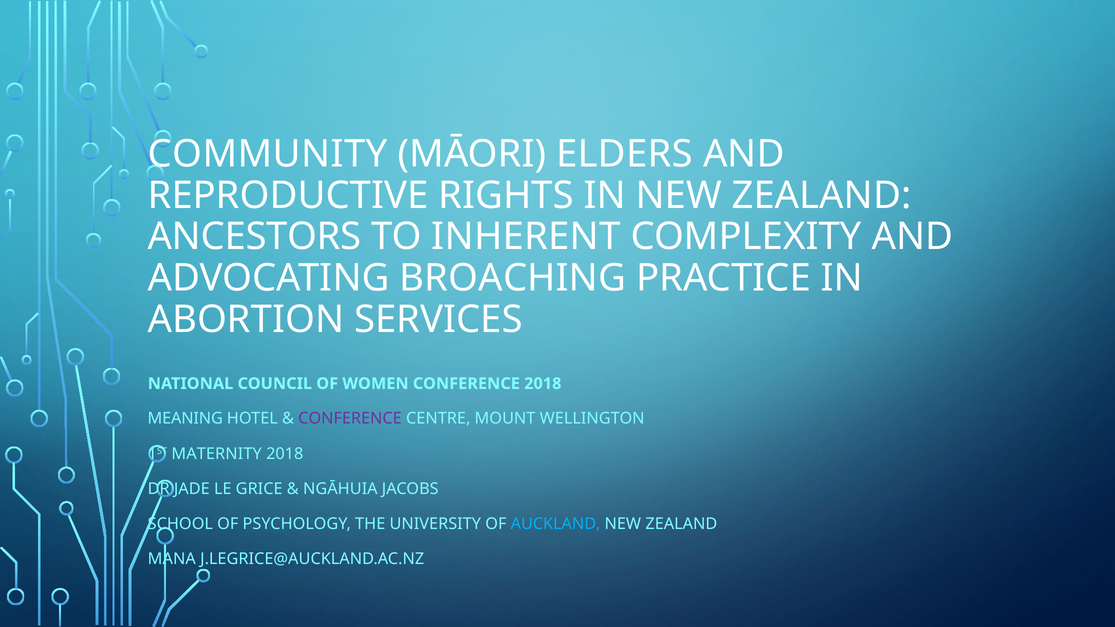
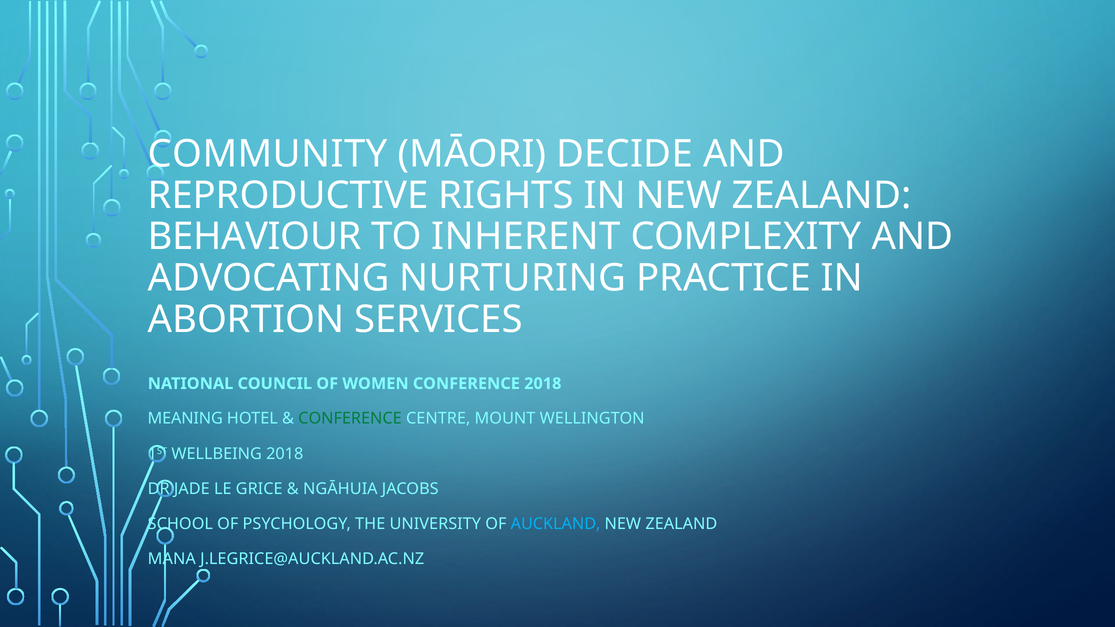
ELDERS: ELDERS -> DECIDE (624, 154)
ANCESTORS: ANCESTORS -> BEHAVIOUR (255, 237)
BROACHING: BROACHING -> NURTURING (513, 278)
CONFERENCE colour: purple -> green (350, 419)
MATERNITY: MATERNITY -> WELLBEING (217, 454)
